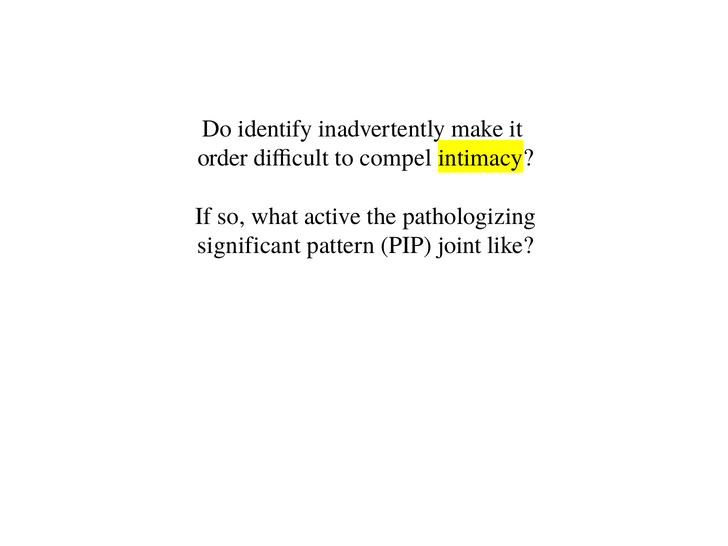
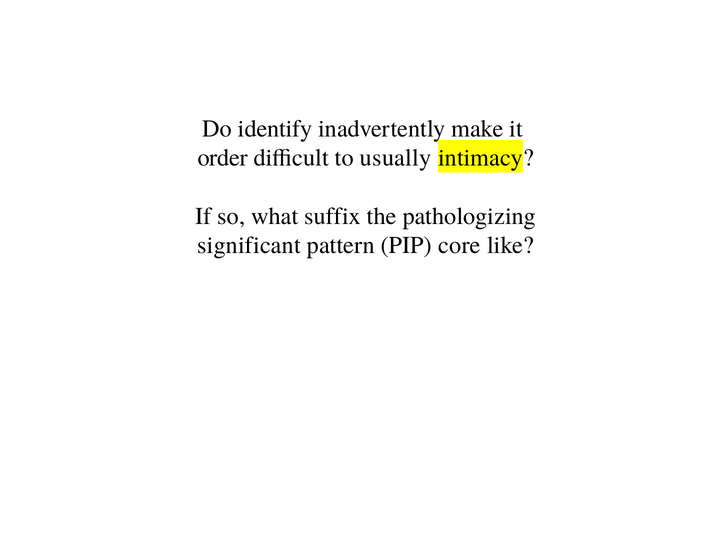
compel: compel -> usually (396, 158)
active: active -> suffix (333, 216)
joint: joint -> core (459, 245)
